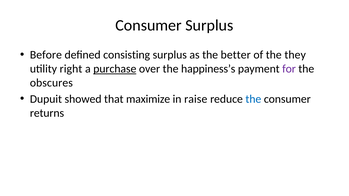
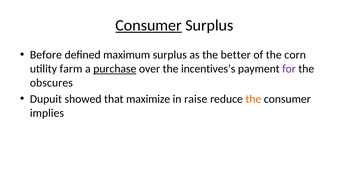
Consumer underline: none -> present (149, 25)
consisting: consisting -> maximum (127, 55)
they: they -> corn (295, 55)
right: right -> farm (71, 69)
happiness’s: happiness’s -> incentives’s (208, 69)
the colour: blue -> orange (253, 99)
returns: returns -> implies (47, 113)
